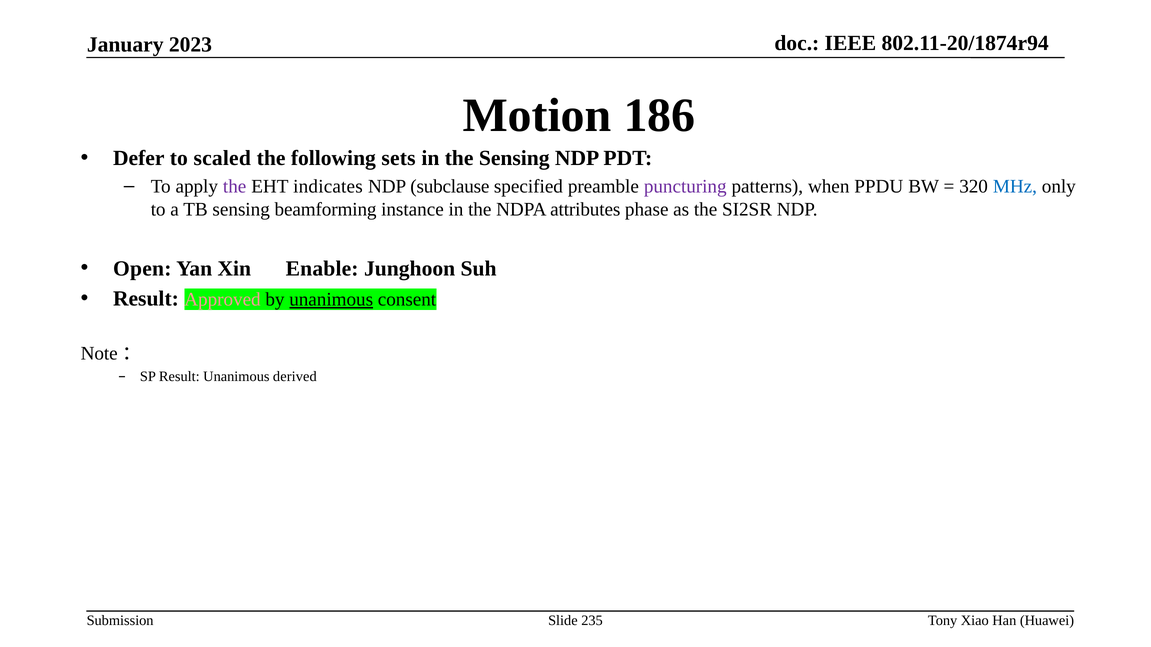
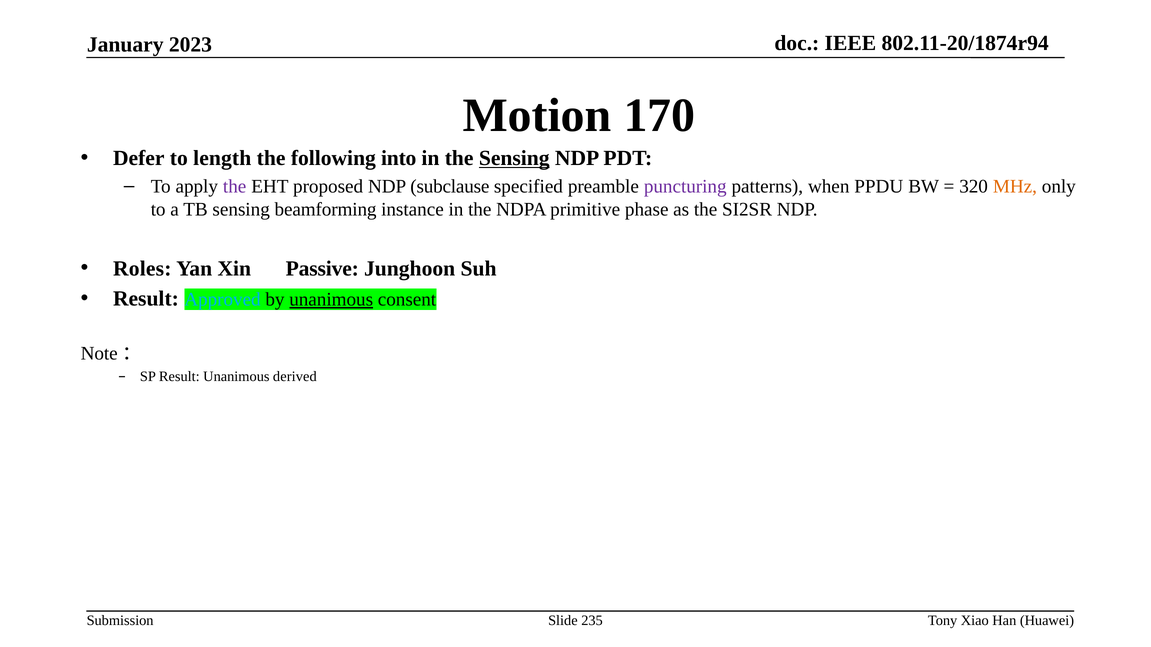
186: 186 -> 170 (659, 116)
scaled: scaled -> length (222, 158)
sets: sets -> into (399, 158)
Sensing underline: none -> present (514, 158)
indicates: indicates -> proposed (328, 186)
MHz colour: blue -> orange (1015, 186)
attributes: attributes -> primitive (585, 209)
Open: Open -> Roles (142, 269)
Enable: Enable -> Passive (322, 269)
Approved colour: pink -> light blue (222, 300)
